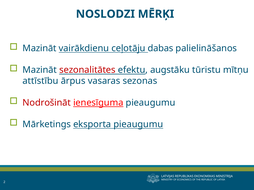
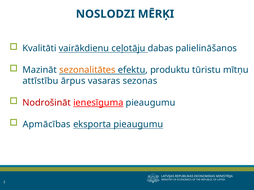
Mazināt: Mazināt -> Kvalitāti (39, 48)
sezonalitātes colour: red -> orange (87, 70)
augstāku: augstāku -> produktu (170, 70)
Mārketings: Mārketings -> Apmācības (47, 125)
